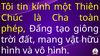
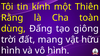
Chúc: Chúc -> Rằng (12, 18)
phép: phép -> dùng (13, 29)
